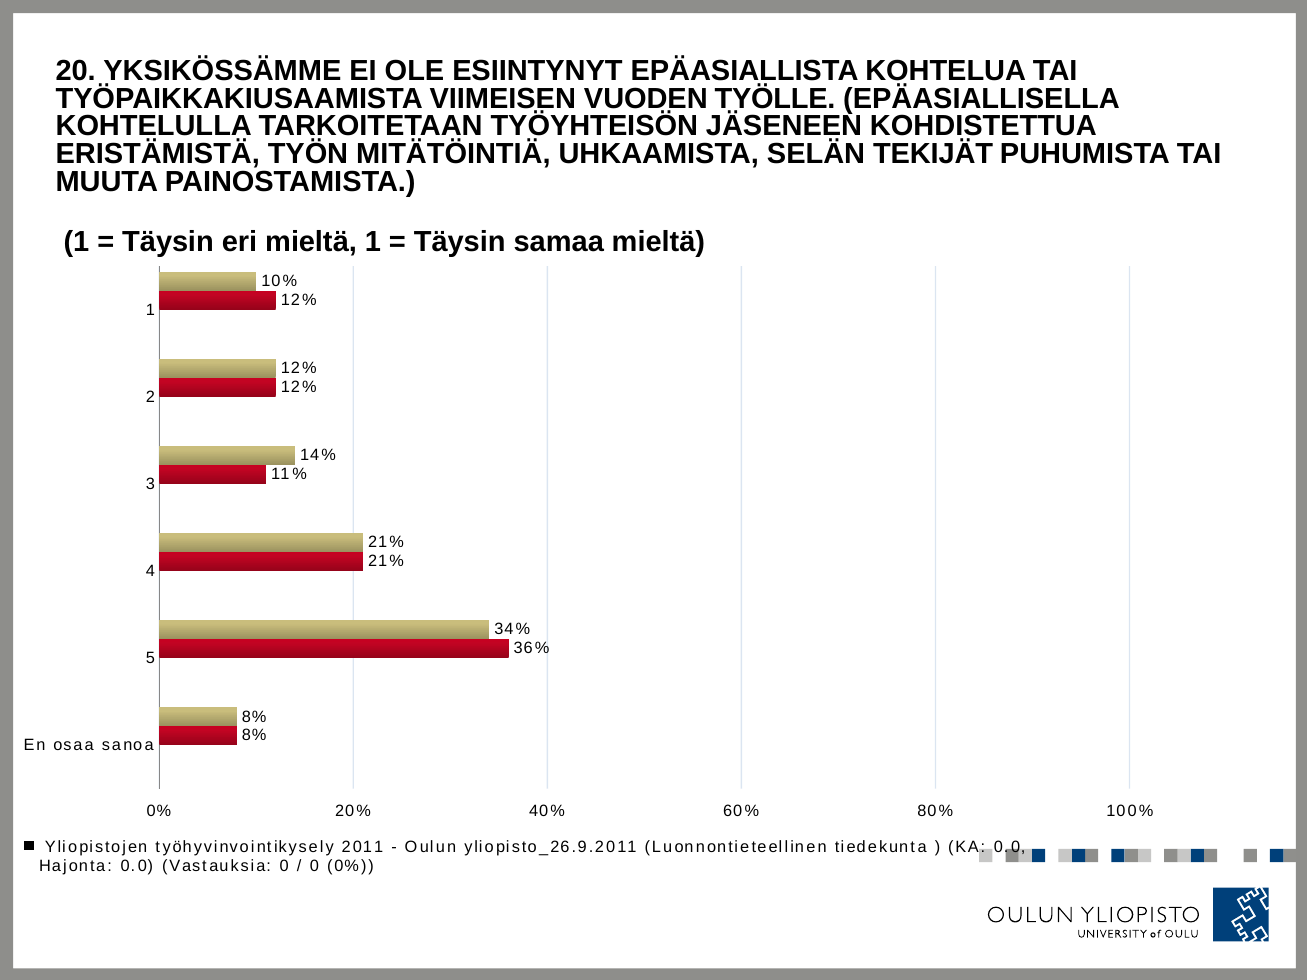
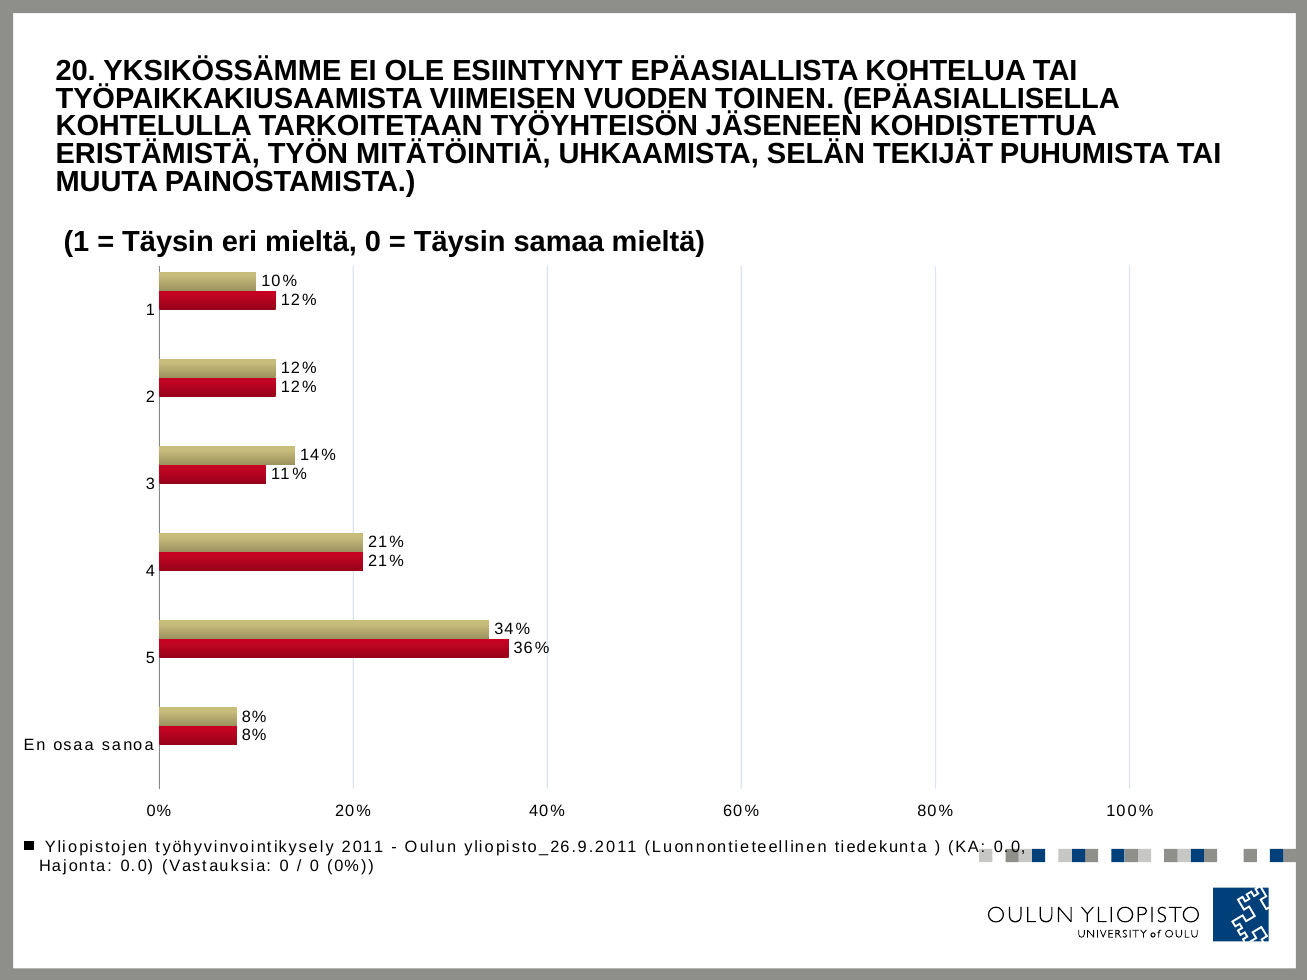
TYÖLLE: TYÖLLE -> TOINEN (775, 99)
eri mieltä 1: 1 -> 0 (373, 242)
